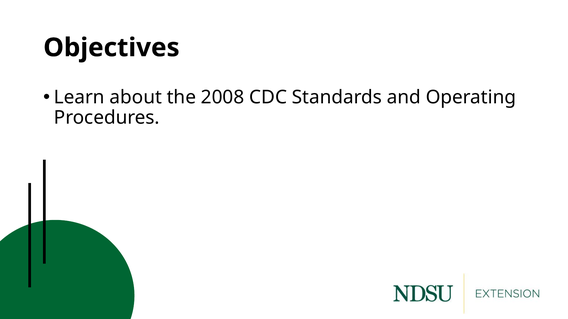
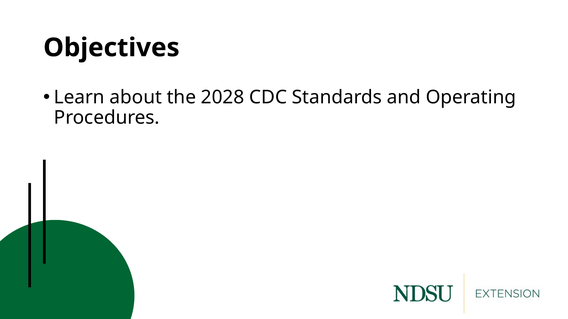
2008: 2008 -> 2028 (223, 97)
